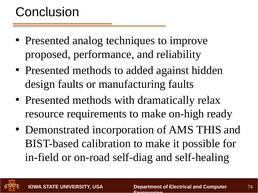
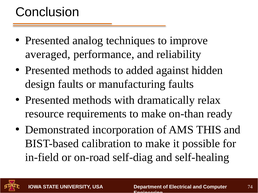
proposed: proposed -> averaged (48, 54)
on-high: on-high -> on-than (187, 114)
